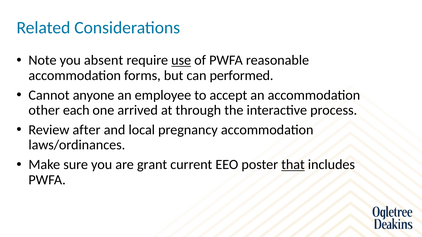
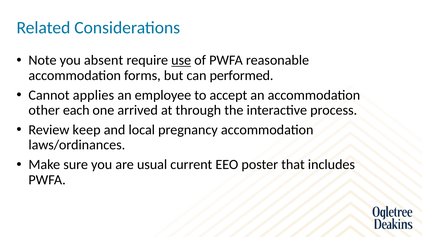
anyone: anyone -> applies (93, 95)
after: after -> keep (87, 130)
grant: grant -> usual (152, 165)
that underline: present -> none (293, 165)
